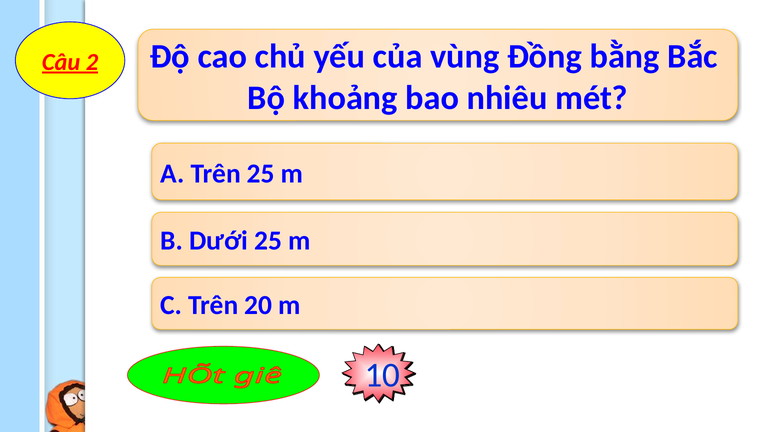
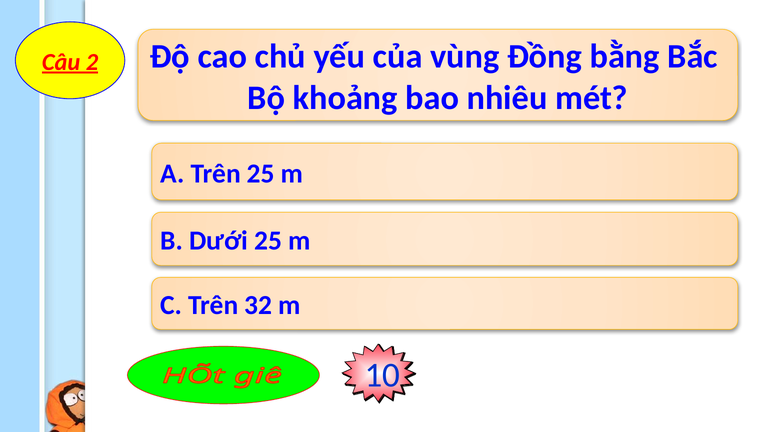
20: 20 -> 32 (258, 305)
